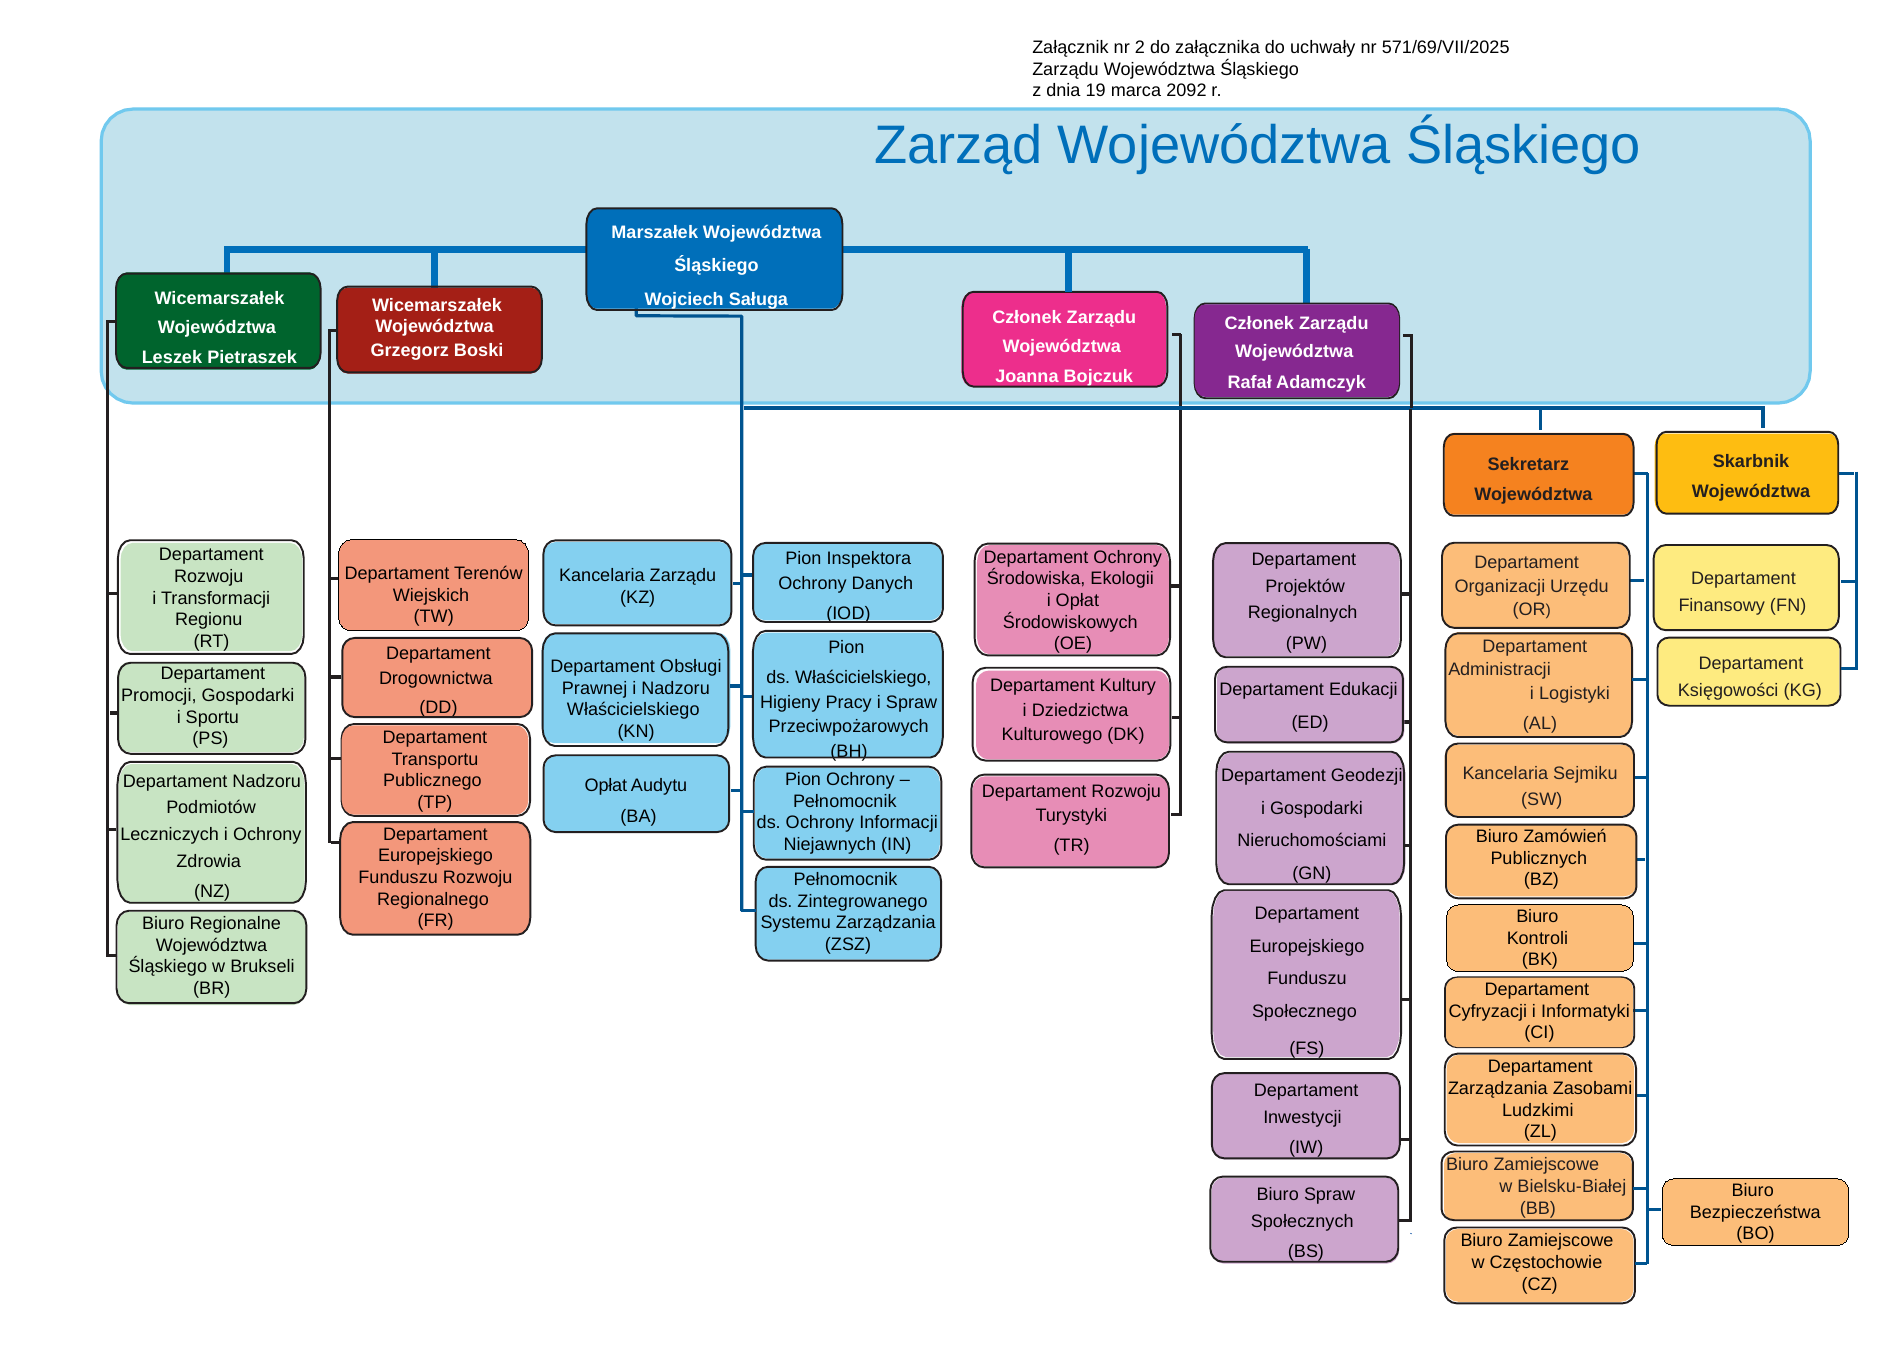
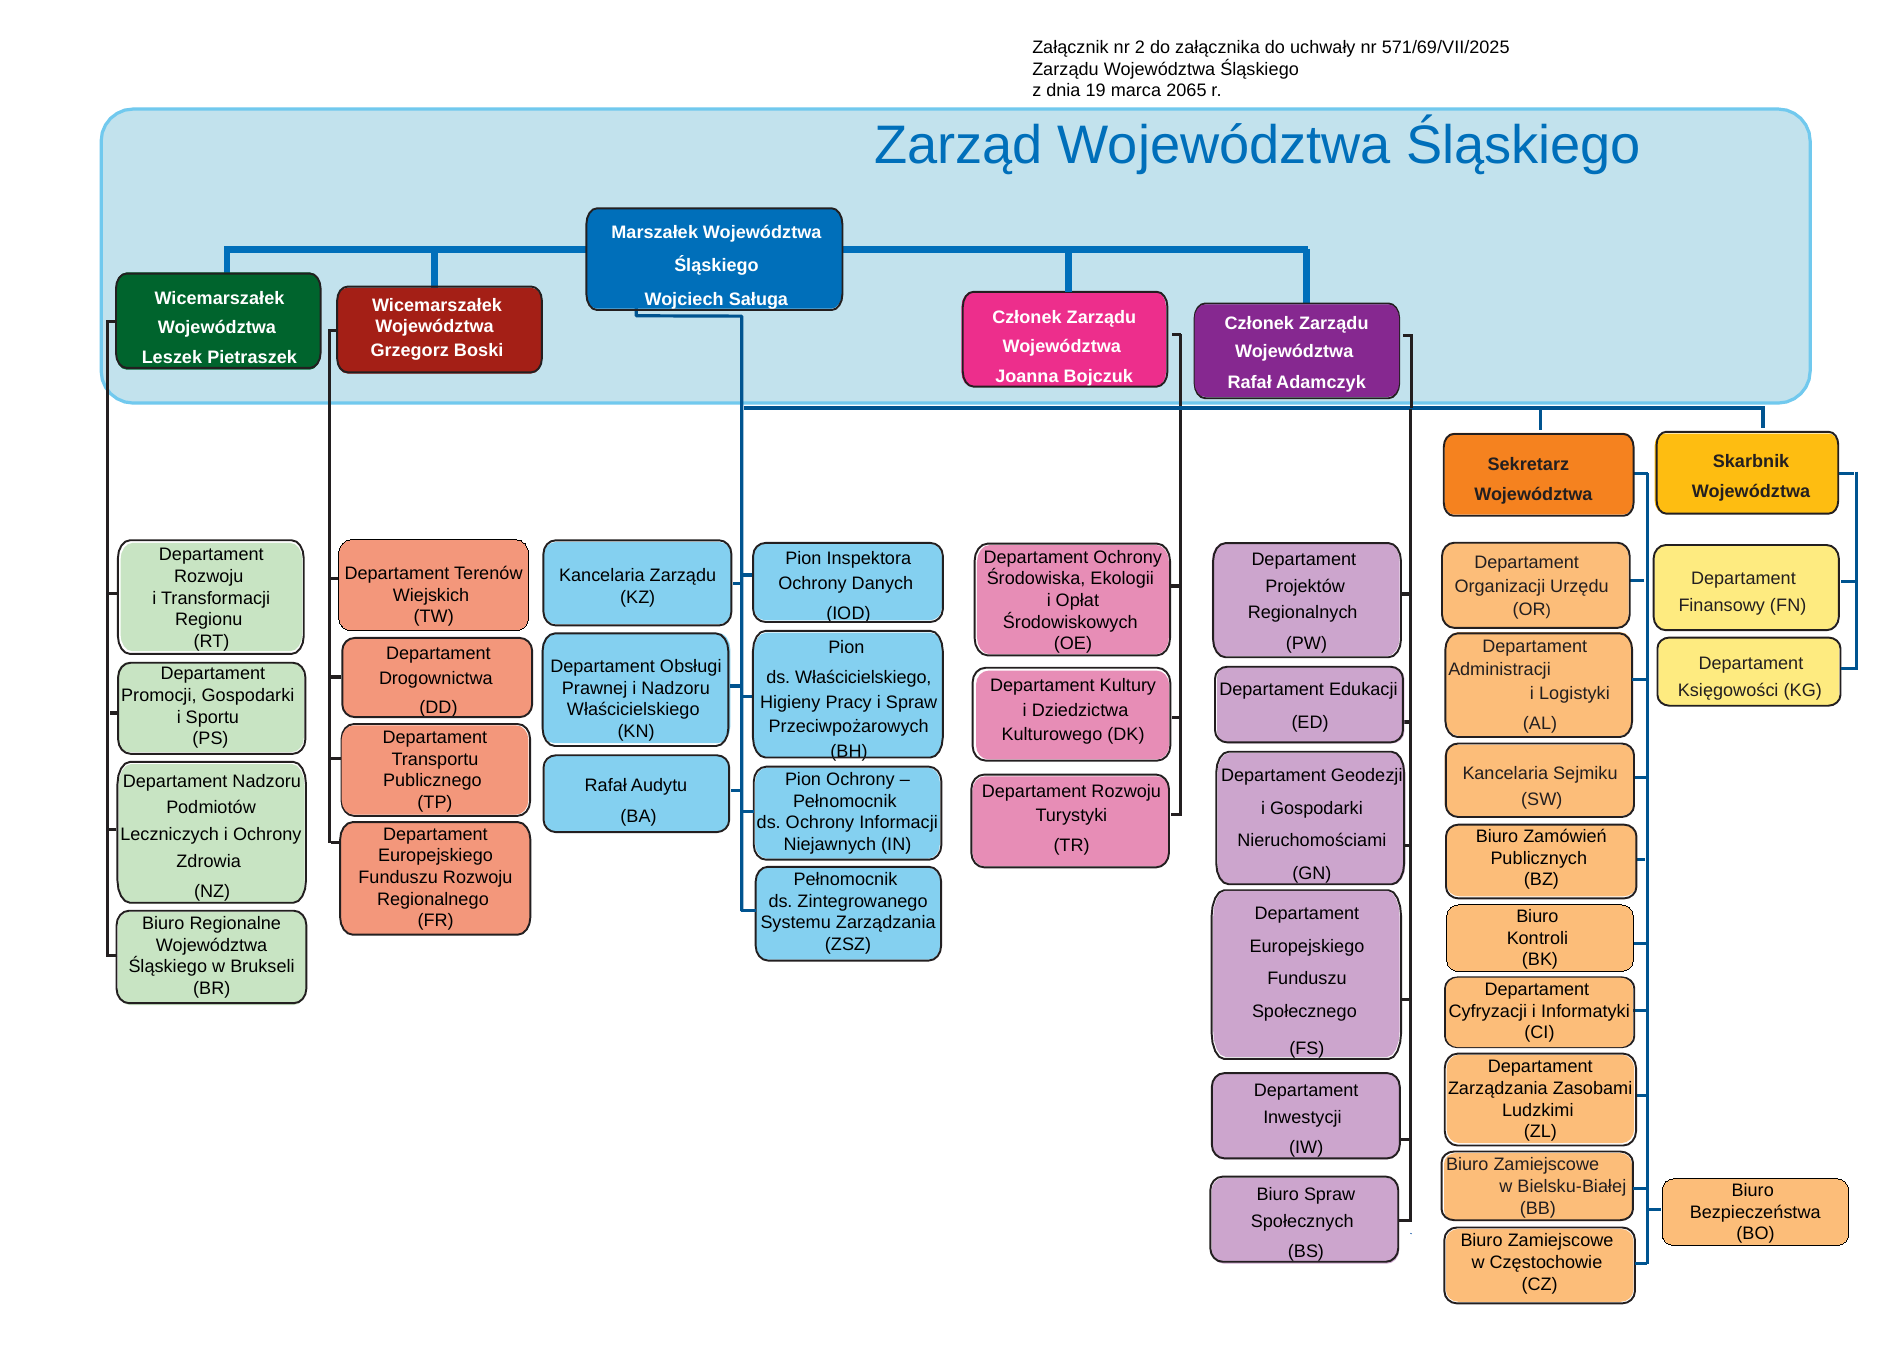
2092: 2092 -> 2065 (1186, 91)
Opłat: Opłat -> Rafał (606, 786)
